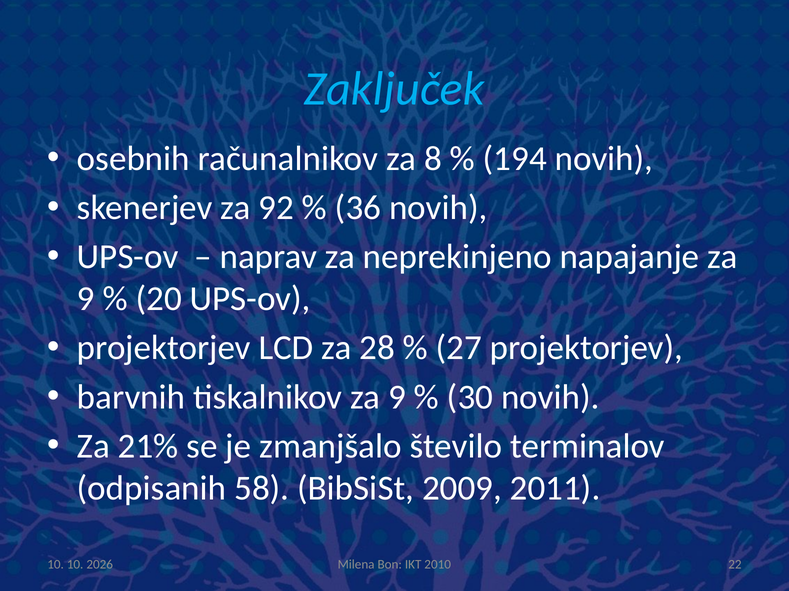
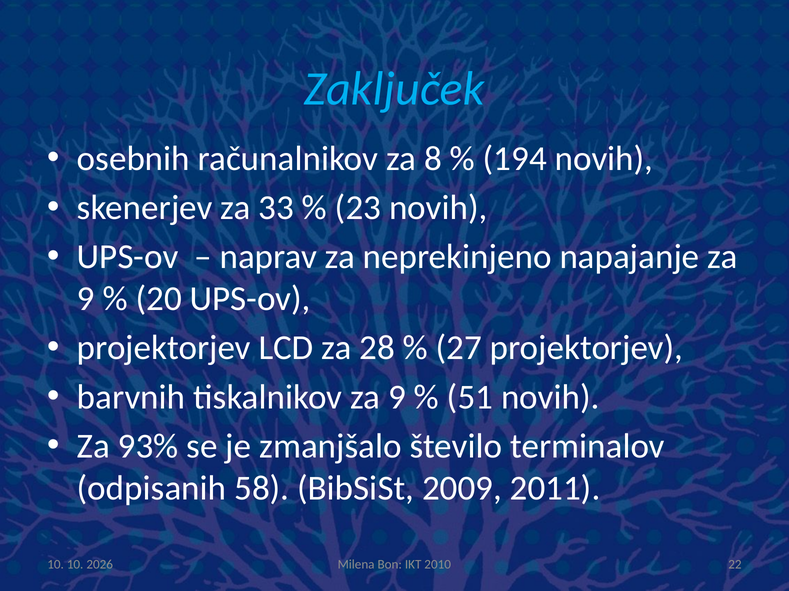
92: 92 -> 33 (276, 208)
36: 36 -> 23 (358, 208)
30: 30 -> 51 (470, 397)
21%: 21% -> 93% (148, 447)
